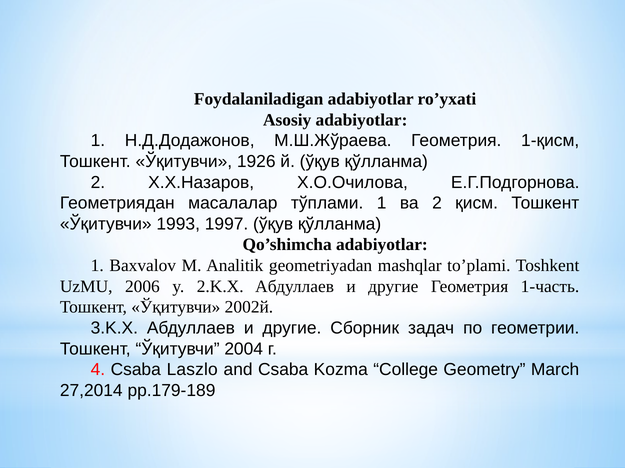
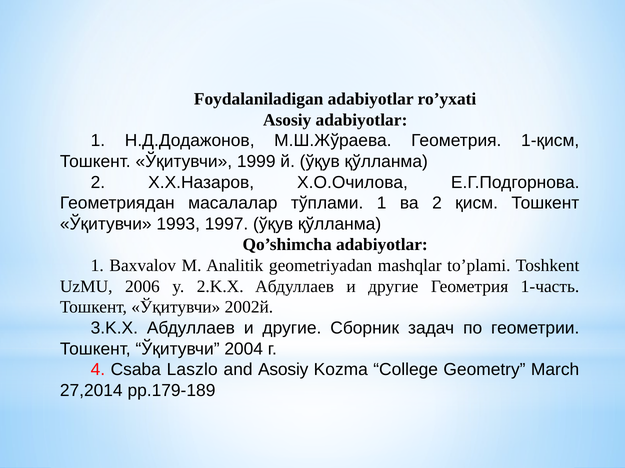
1926: 1926 -> 1999 (256, 162)
and Csaba: Csaba -> Asosiy (283, 370)
